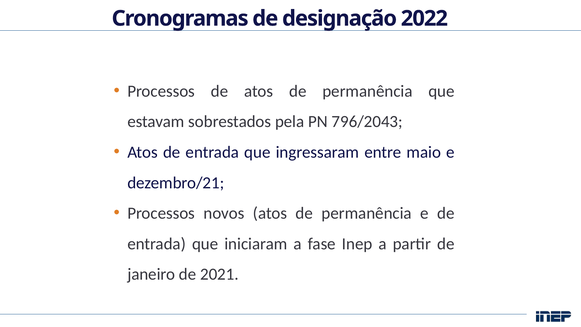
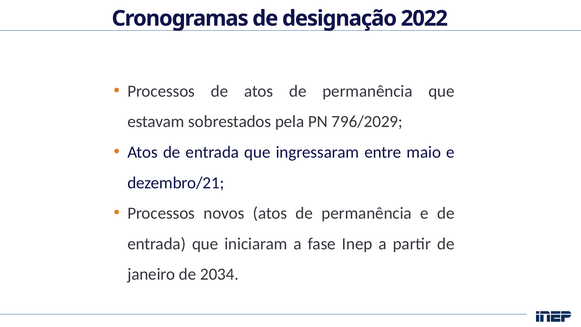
796/2043: 796/2043 -> 796/2029 (367, 122)
2021: 2021 -> 2034 (219, 274)
